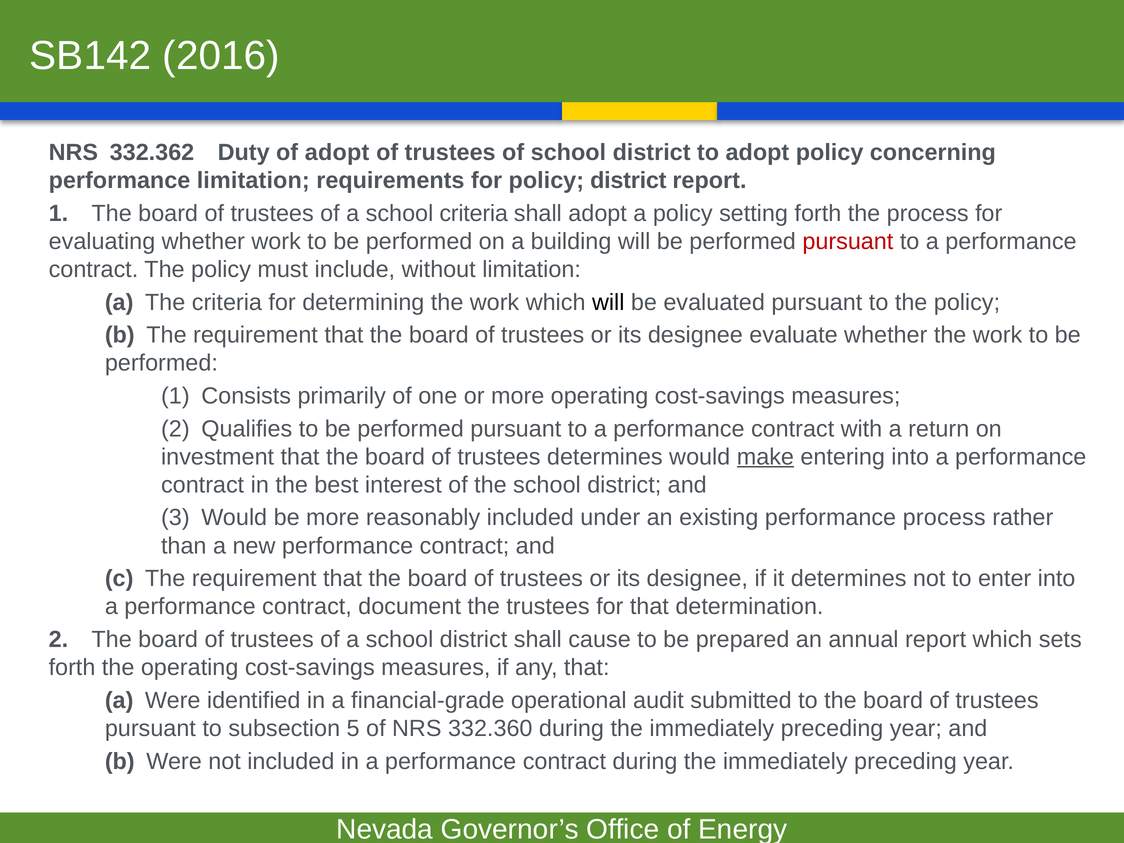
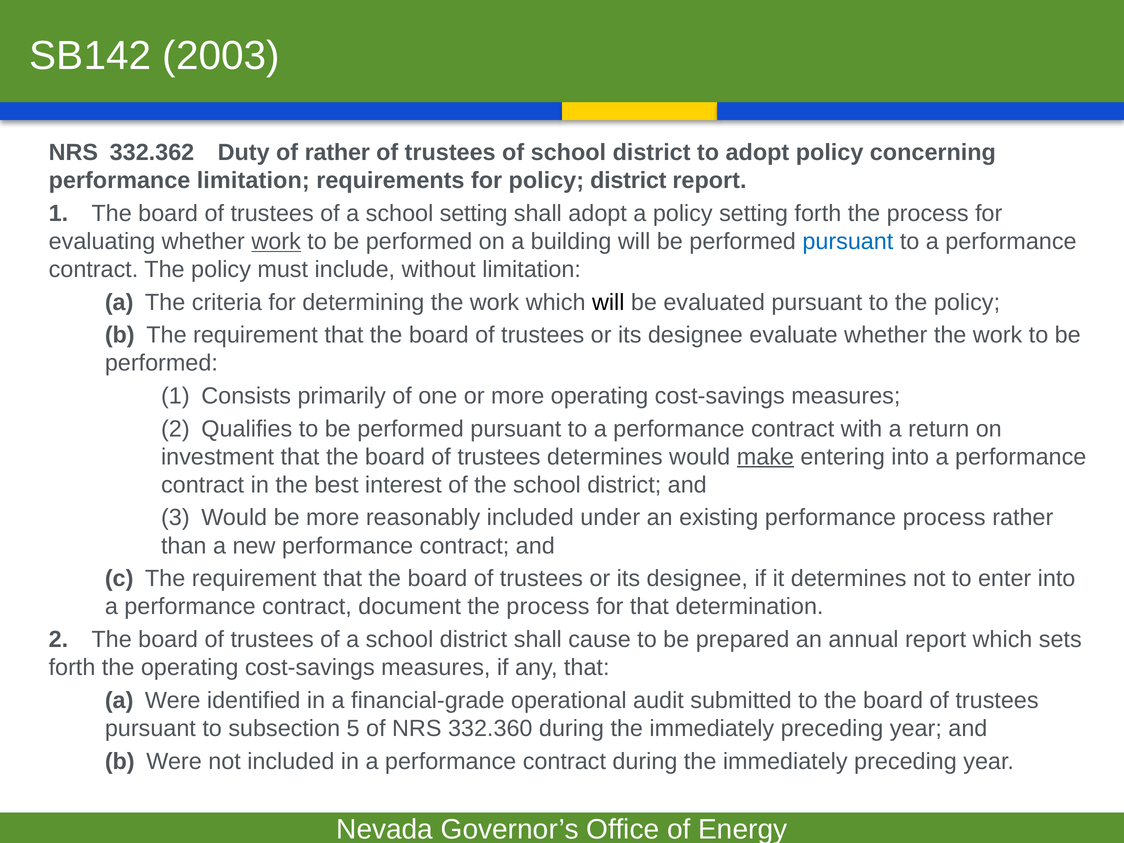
2016: 2016 -> 2003 (221, 56)
of adopt: adopt -> rather (337, 152)
school criteria: criteria -> setting (474, 213)
work underline: none -> present (276, 241)
pursuant colour: red -> blue (848, 241)
document the trustees: trustees -> process (548, 607)
